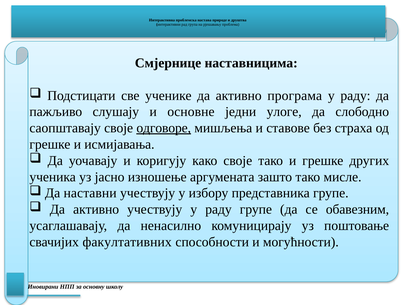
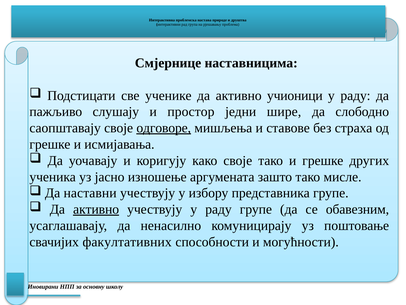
програма: програма -> учионици (295, 95)
основне: основне -> простор (191, 112)
улоге: улоге -> шире (284, 112)
активно underline: none -> present (96, 209)
